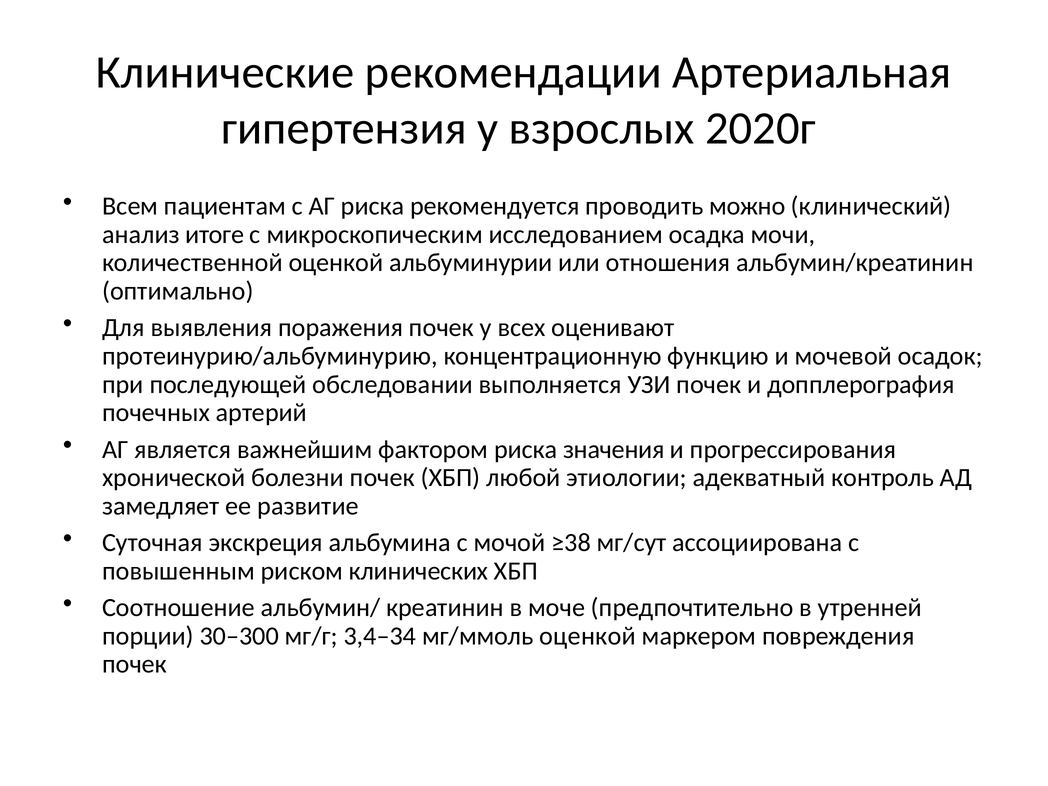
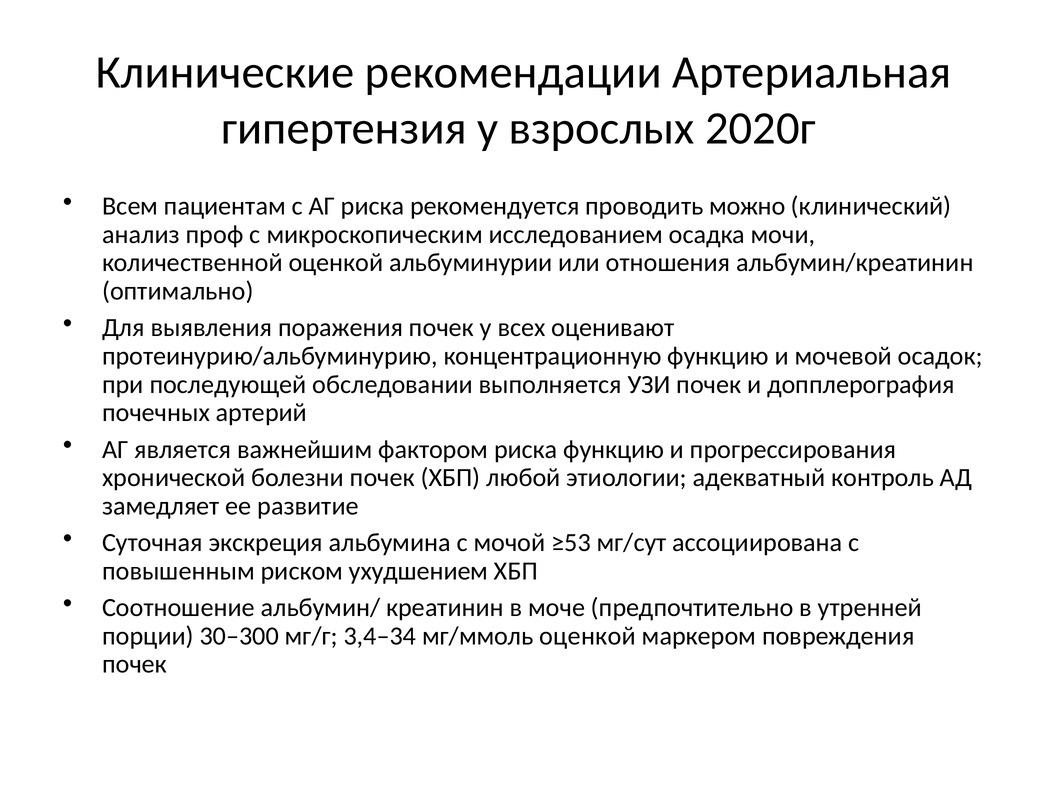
итоге: итоге -> проф (215, 234)
риска значения: значения -> функцию (614, 449)
≥38: ≥38 -> ≥53 (571, 543)
клинических: клинических -> ухудшением (419, 571)
